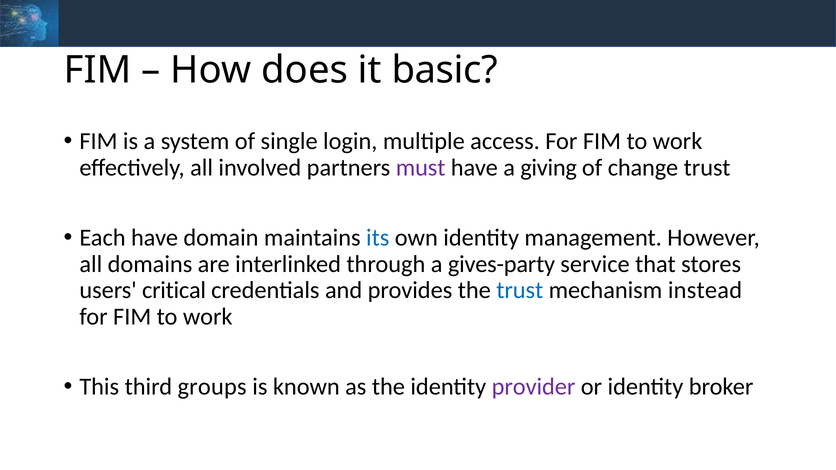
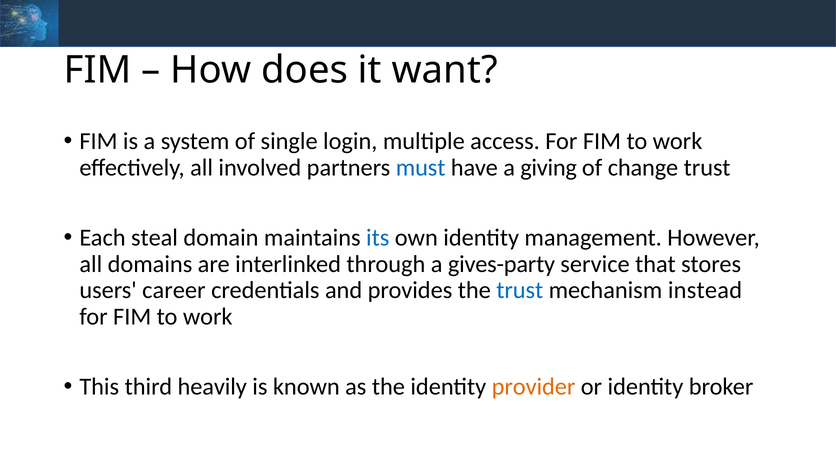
basic: basic -> want (445, 70)
must colour: purple -> blue (421, 168)
Each have: have -> steal (155, 238)
critical: critical -> career (174, 290)
groups: groups -> heavily (212, 387)
provider colour: purple -> orange (534, 387)
